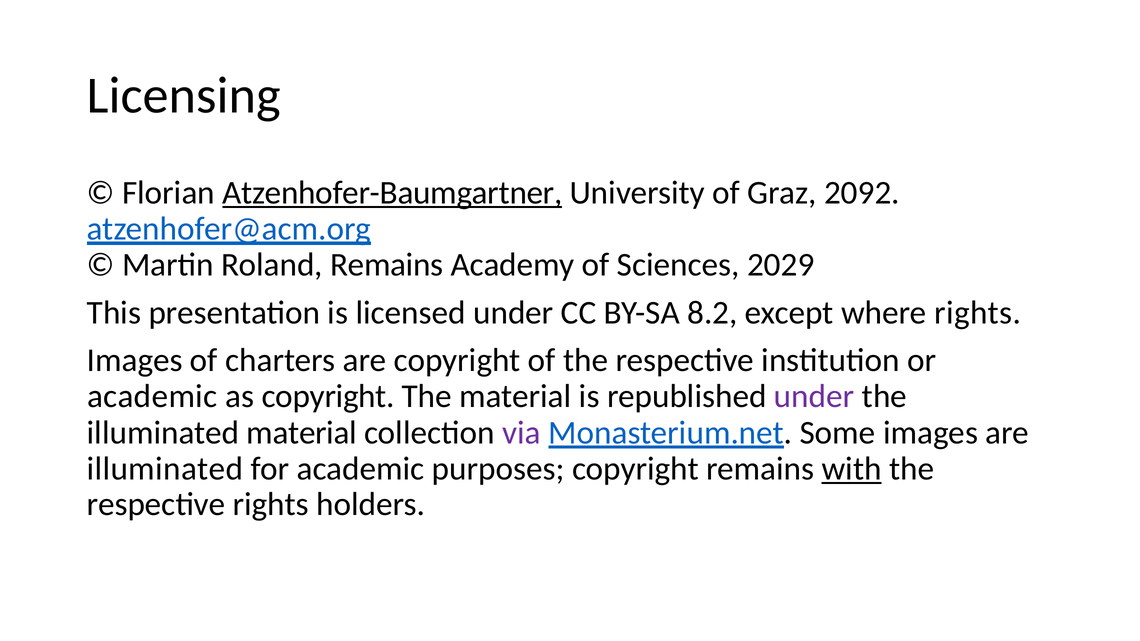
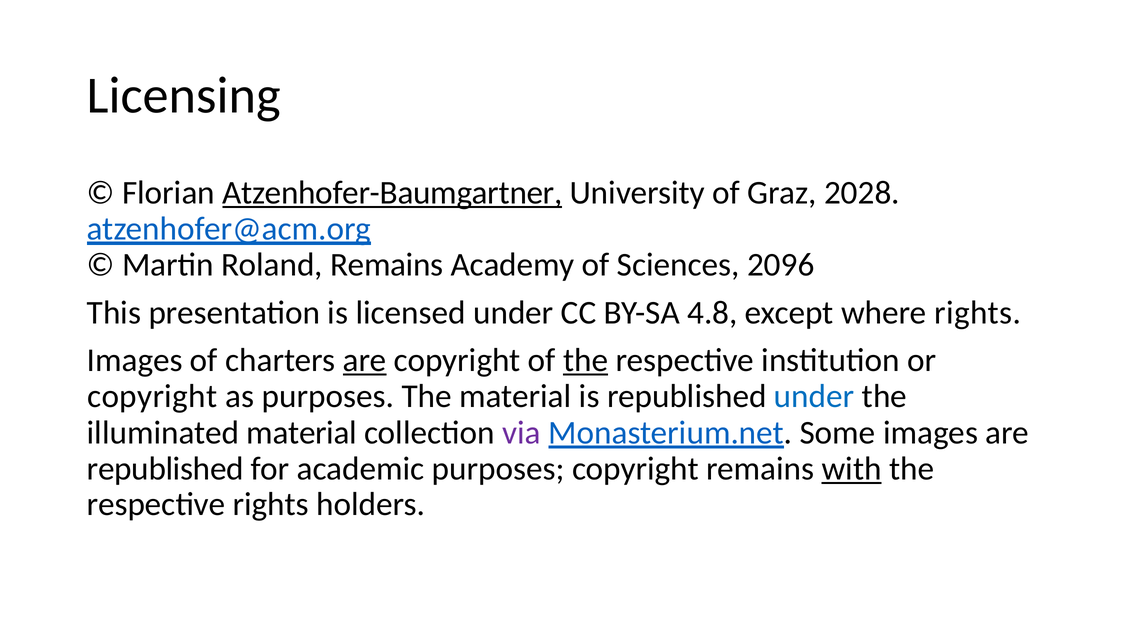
2092: 2092 -> 2028 (862, 193)
2029: 2029 -> 2096 (781, 265)
8.2: 8.2 -> 4.8 (712, 313)
are underline: none -> present (365, 361)
the underline: none -> present (586, 361)
academic: academic -> copyright (152, 396)
as copyright: copyright -> purposes (328, 396)
under colour: purple -> blue (814, 396)
illuminated: illuminated -> republished (165, 469)
